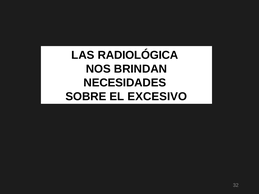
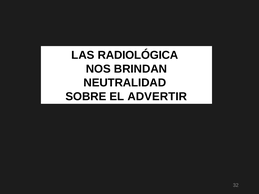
NECESIDADES: NECESIDADES -> NEUTRALIDAD (125, 83)
EXCESIVO: EXCESIVO -> ADVERTIR (157, 97)
